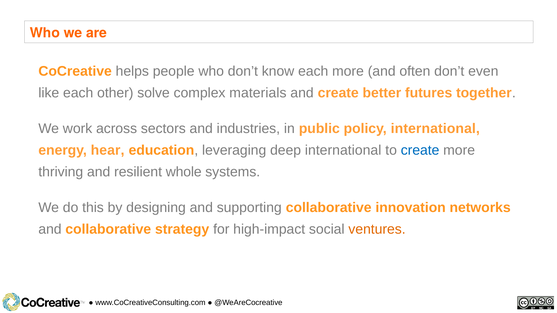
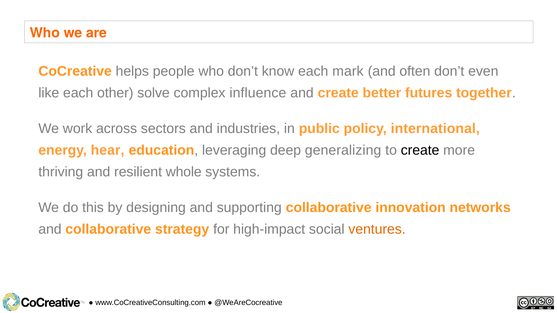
each more: more -> mark (348, 71)
materials: materials -> influence (258, 93)
deep international: international -> generalizing (343, 151)
create colour: blue -> black (420, 151)
